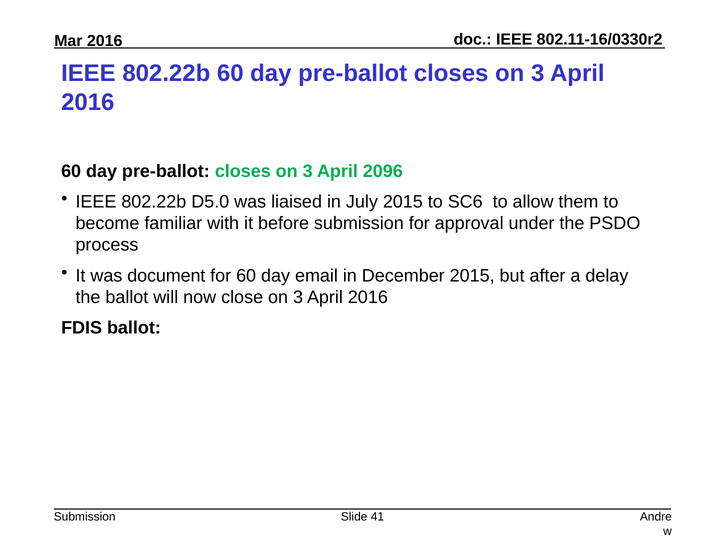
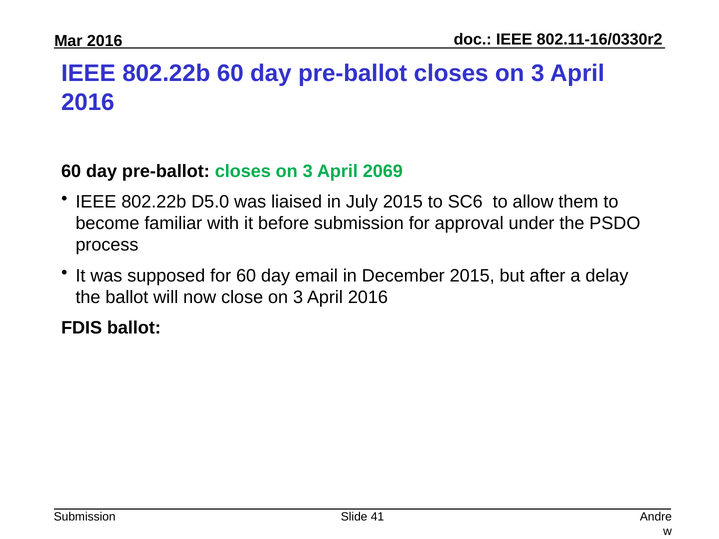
2096: 2096 -> 2069 (383, 171)
document: document -> supposed (166, 276)
